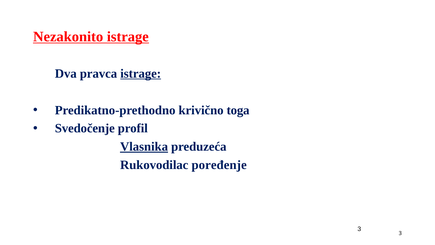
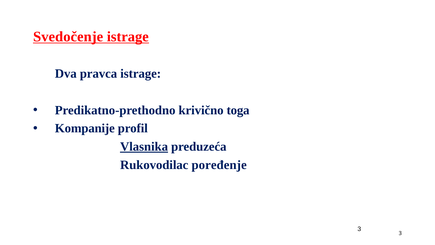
Nezakonito: Nezakonito -> Svedočenje (68, 37)
istrage underline: present -> none (141, 74)
Svedočenje: Svedočenje -> Kompanije (85, 128)
